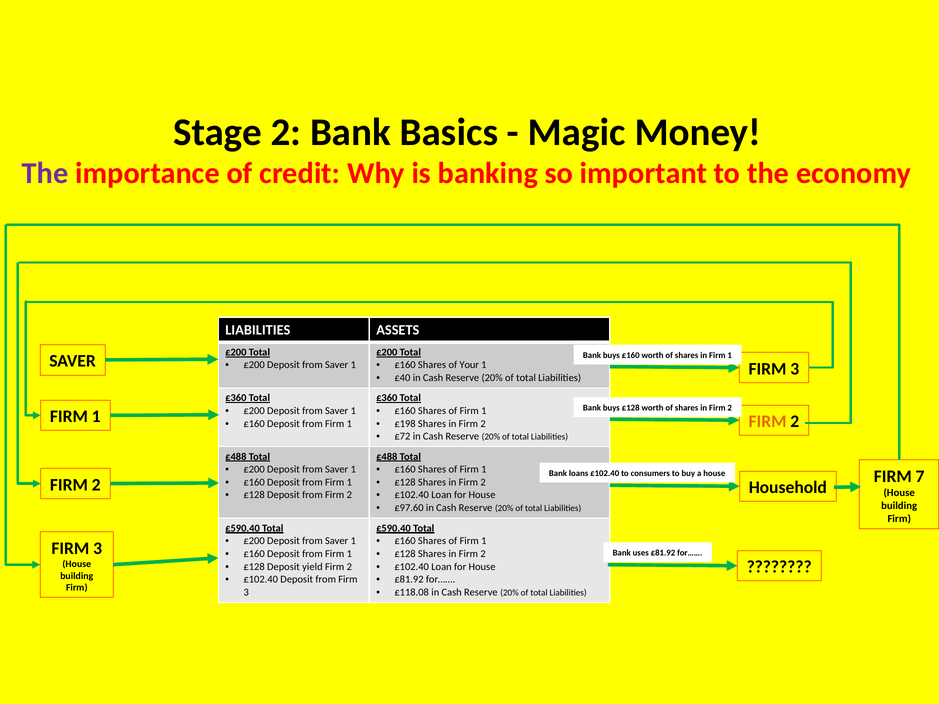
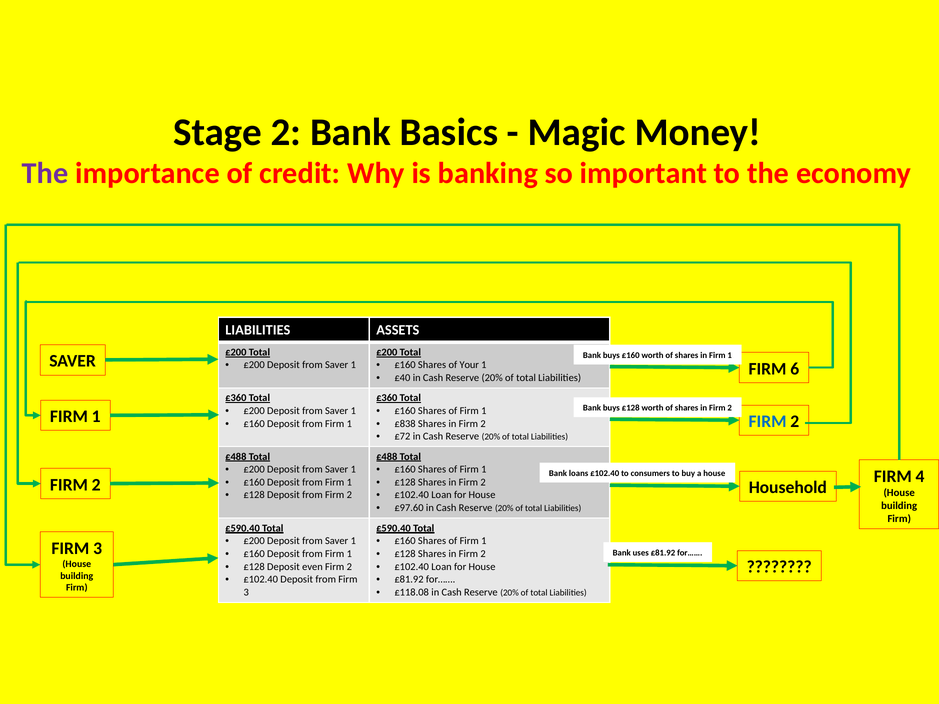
3: 3 -> 6 (795, 369)
FIRM colour: orange -> blue (768, 422)
£198: £198 -> £838 (405, 424)
7: 7 -> 4 (920, 477)
yield: yield -> even (312, 567)
